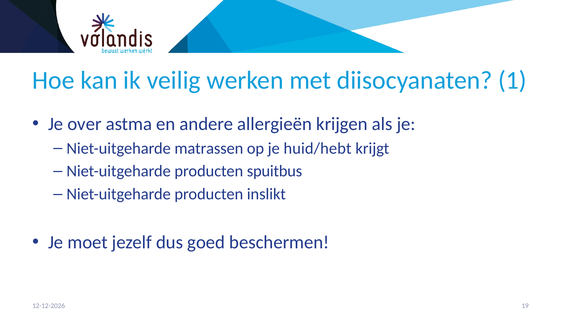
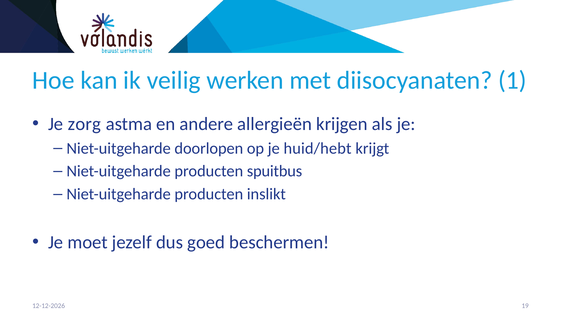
over: over -> zorg (84, 124)
matrassen: matrassen -> doorlopen (209, 148)
